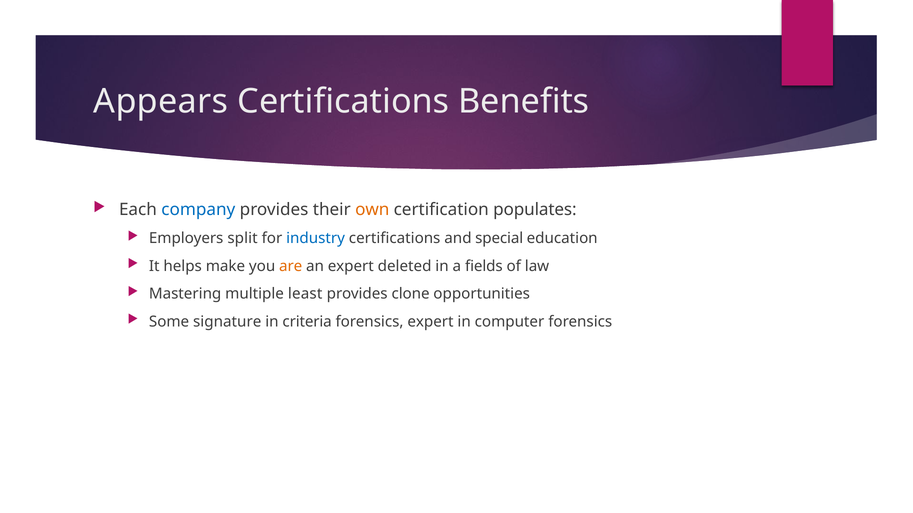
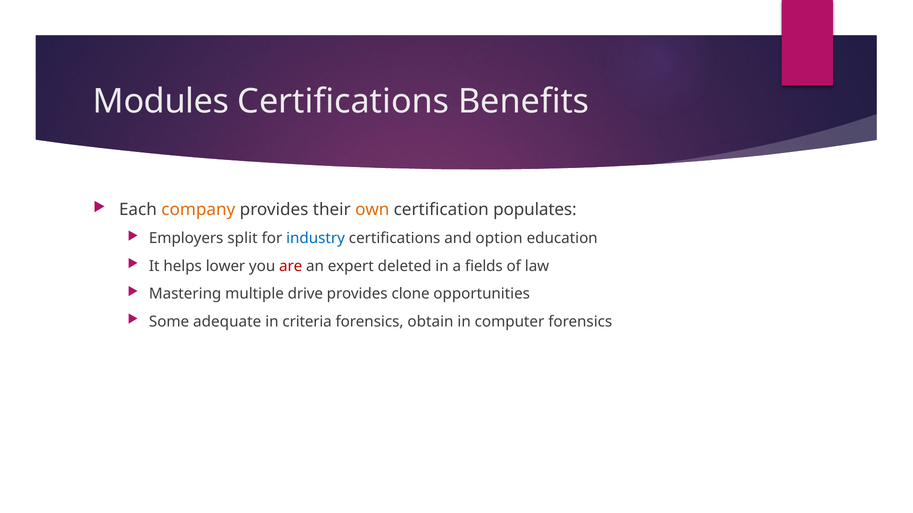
Appears: Appears -> Modules (161, 102)
company colour: blue -> orange (198, 210)
special: special -> option (499, 239)
make: make -> lower (226, 266)
are colour: orange -> red (291, 266)
least: least -> drive (305, 294)
signature: signature -> adequate (227, 322)
forensics expert: expert -> obtain (430, 322)
